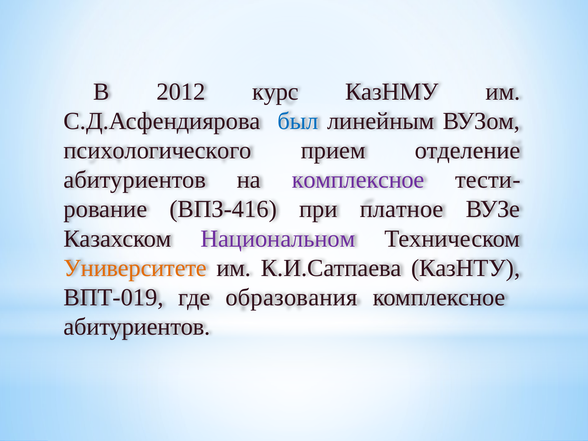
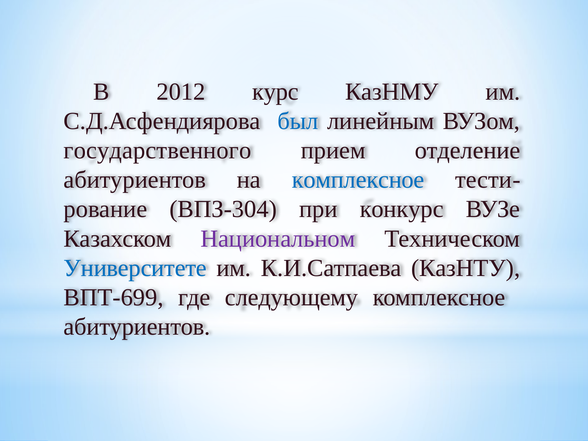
психологического: психологического -> государственного (157, 150)
комплексное colour: purple -> blue (358, 180)
ВПЗ-416: ВПЗ-416 -> ВПЗ-304 (223, 209)
платное: платное -> конкурс (402, 209)
Университете colour: orange -> blue (135, 268)
ВПТ-019: ВПТ-019 -> ВПТ-699 (114, 297)
образования: образования -> следующему (292, 297)
